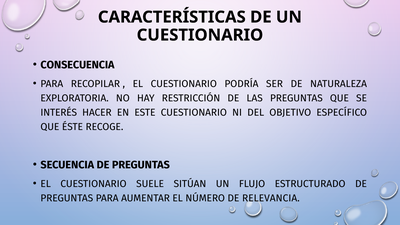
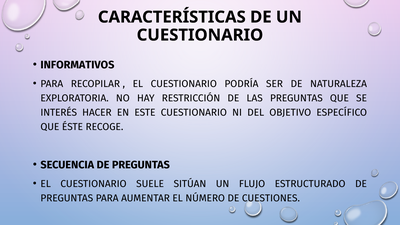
CONSECUENCIA: CONSECUENCIA -> INFORMATIVOS (77, 65)
RELEVANCIA: RELEVANCIA -> CUESTIONES (271, 198)
